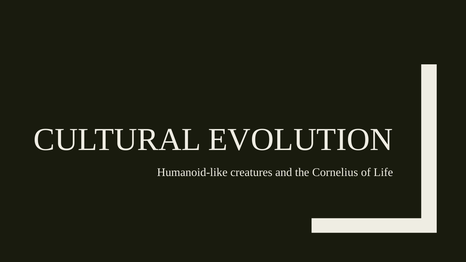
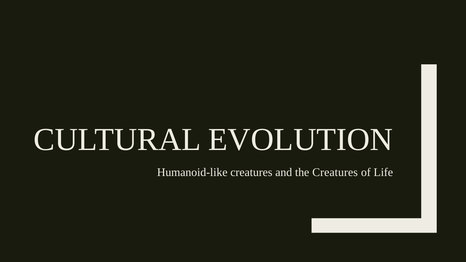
the Cornelius: Cornelius -> Creatures (335, 172)
